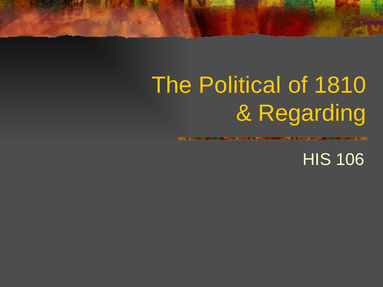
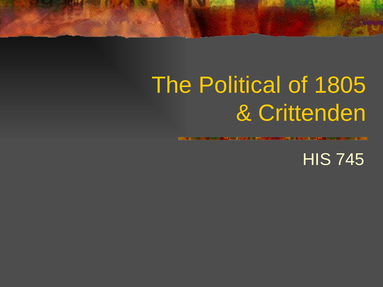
1810: 1810 -> 1805 (340, 85)
Regarding: Regarding -> Crittenden (312, 113)
106: 106 -> 745 (350, 160)
